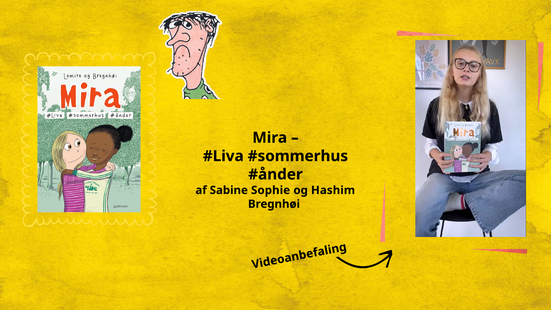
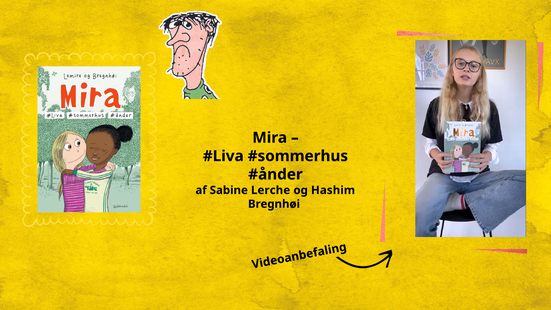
Sophie: Sophie -> Lerche (271, 190)
